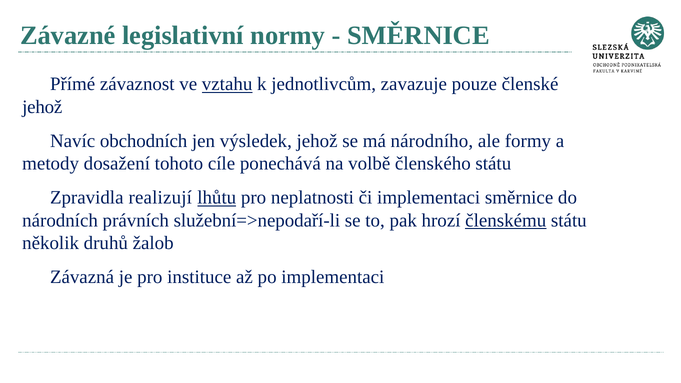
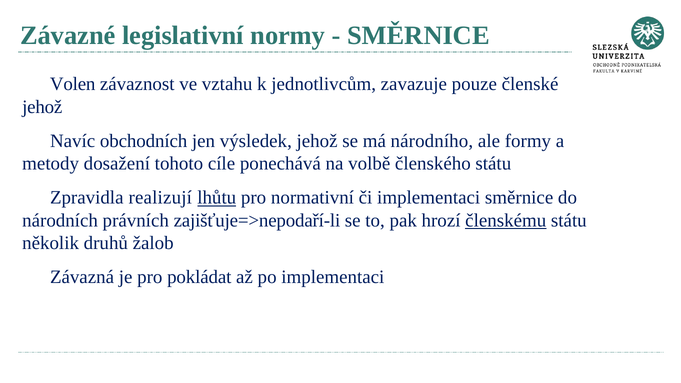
Přímé: Přímé -> Volen (73, 84)
vztahu underline: present -> none (227, 84)
neplatnosti: neplatnosti -> normativní (312, 198)
služební=>nepodaří-li: služební=>nepodaří-li -> zajišťuje=>nepodaří-li (257, 220)
instituce: instituce -> pokládat (199, 277)
